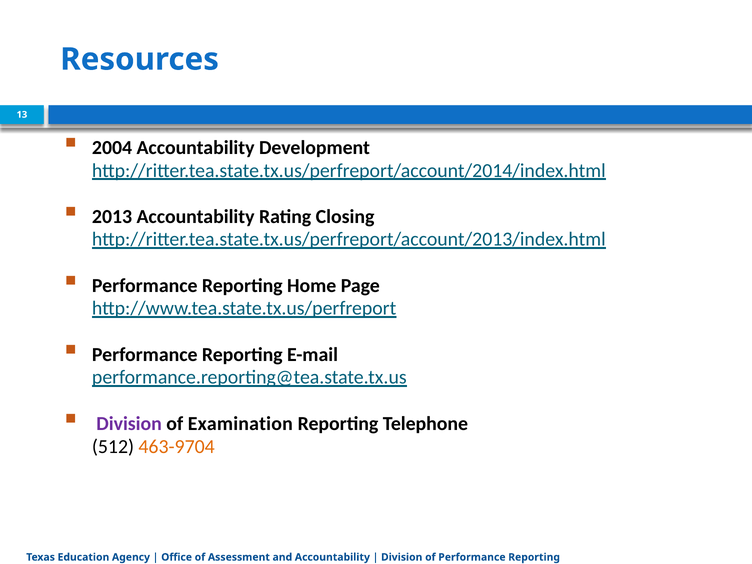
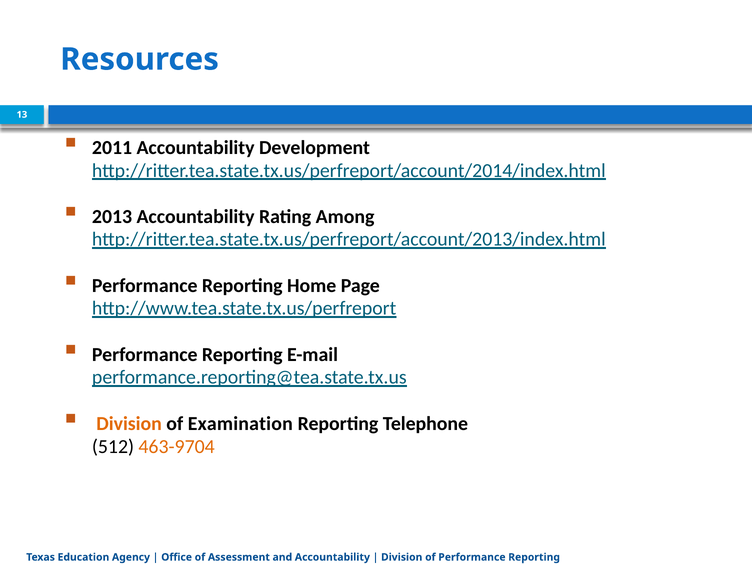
2004: 2004 -> 2011 (112, 148)
Closing: Closing -> Among (345, 217)
Division colour: purple -> orange (129, 424)
